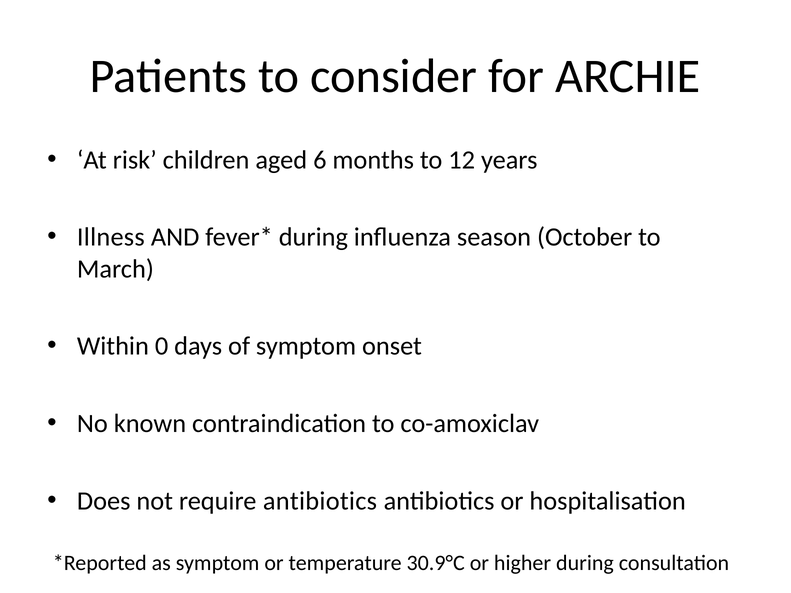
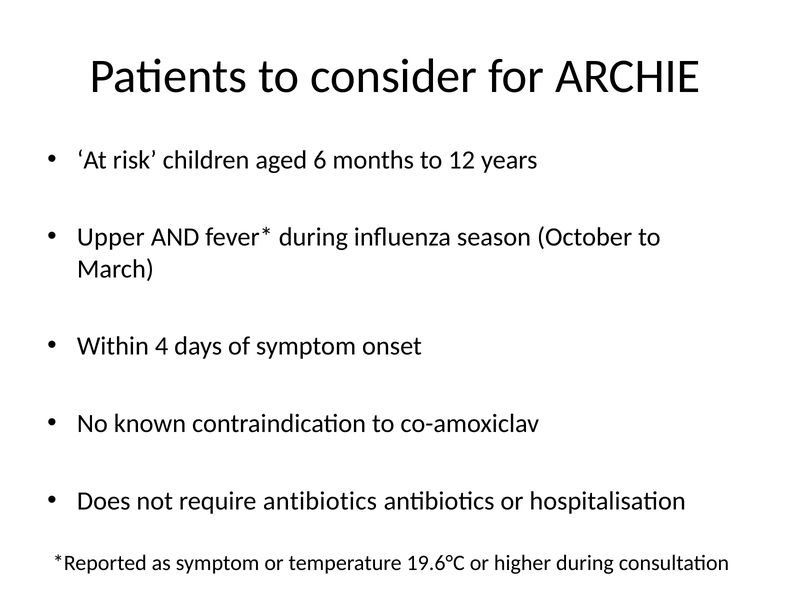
Illness: Illness -> Upper (111, 237)
0: 0 -> 4 (162, 346)
30.9°C: 30.9°C -> 19.6°C (436, 563)
